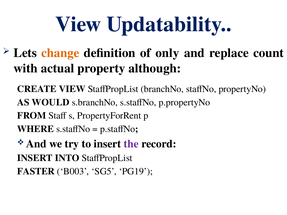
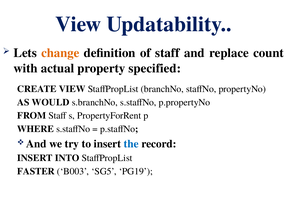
of only: only -> staff (167, 53)
although: although -> specified (155, 68)
the colour: purple -> blue (131, 144)
